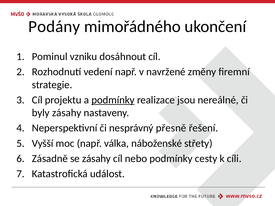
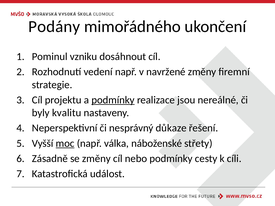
byly zásahy: zásahy -> kvalitu (67, 113)
přesně: přesně -> důkaze (171, 128)
moc underline: none -> present (65, 143)
se zásahy: zásahy -> změny (96, 159)
